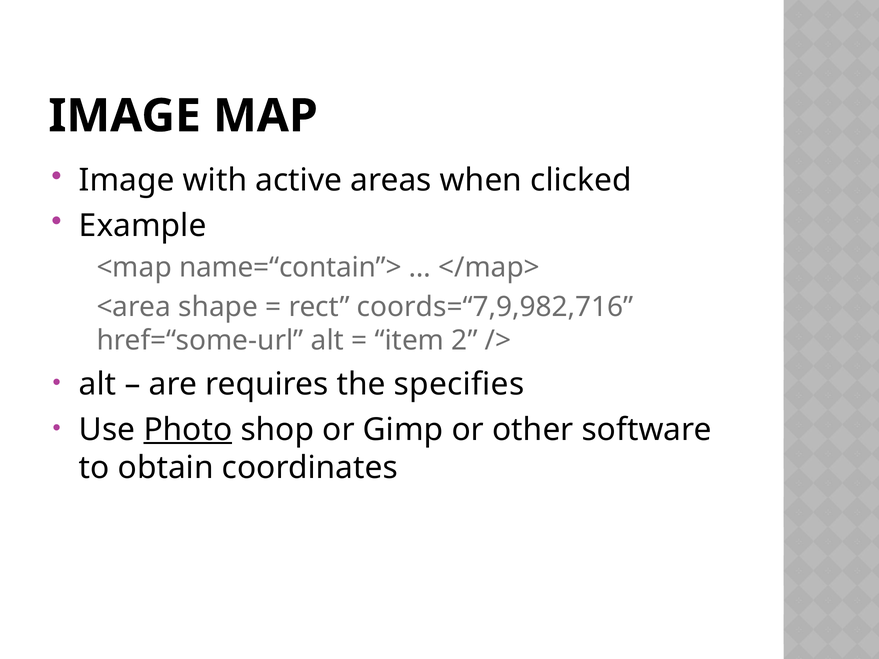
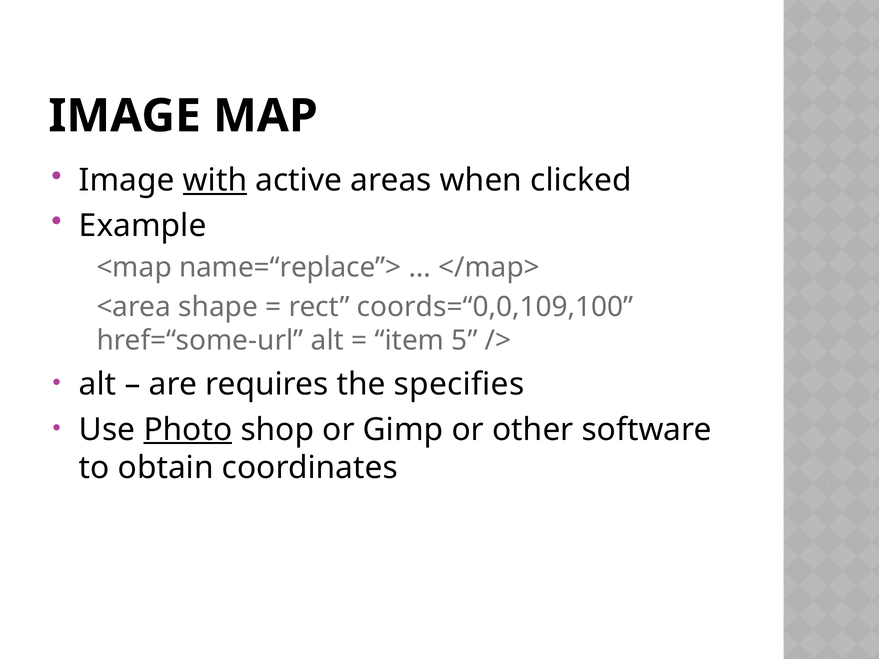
with underline: none -> present (215, 180)
name=“contain”>: name=“contain”> -> name=“replace”> (290, 267)
coords=“7,9,982,716: coords=“7,9,982,716 -> coords=“0,0,109,100 (495, 307)
2: 2 -> 5 (465, 341)
